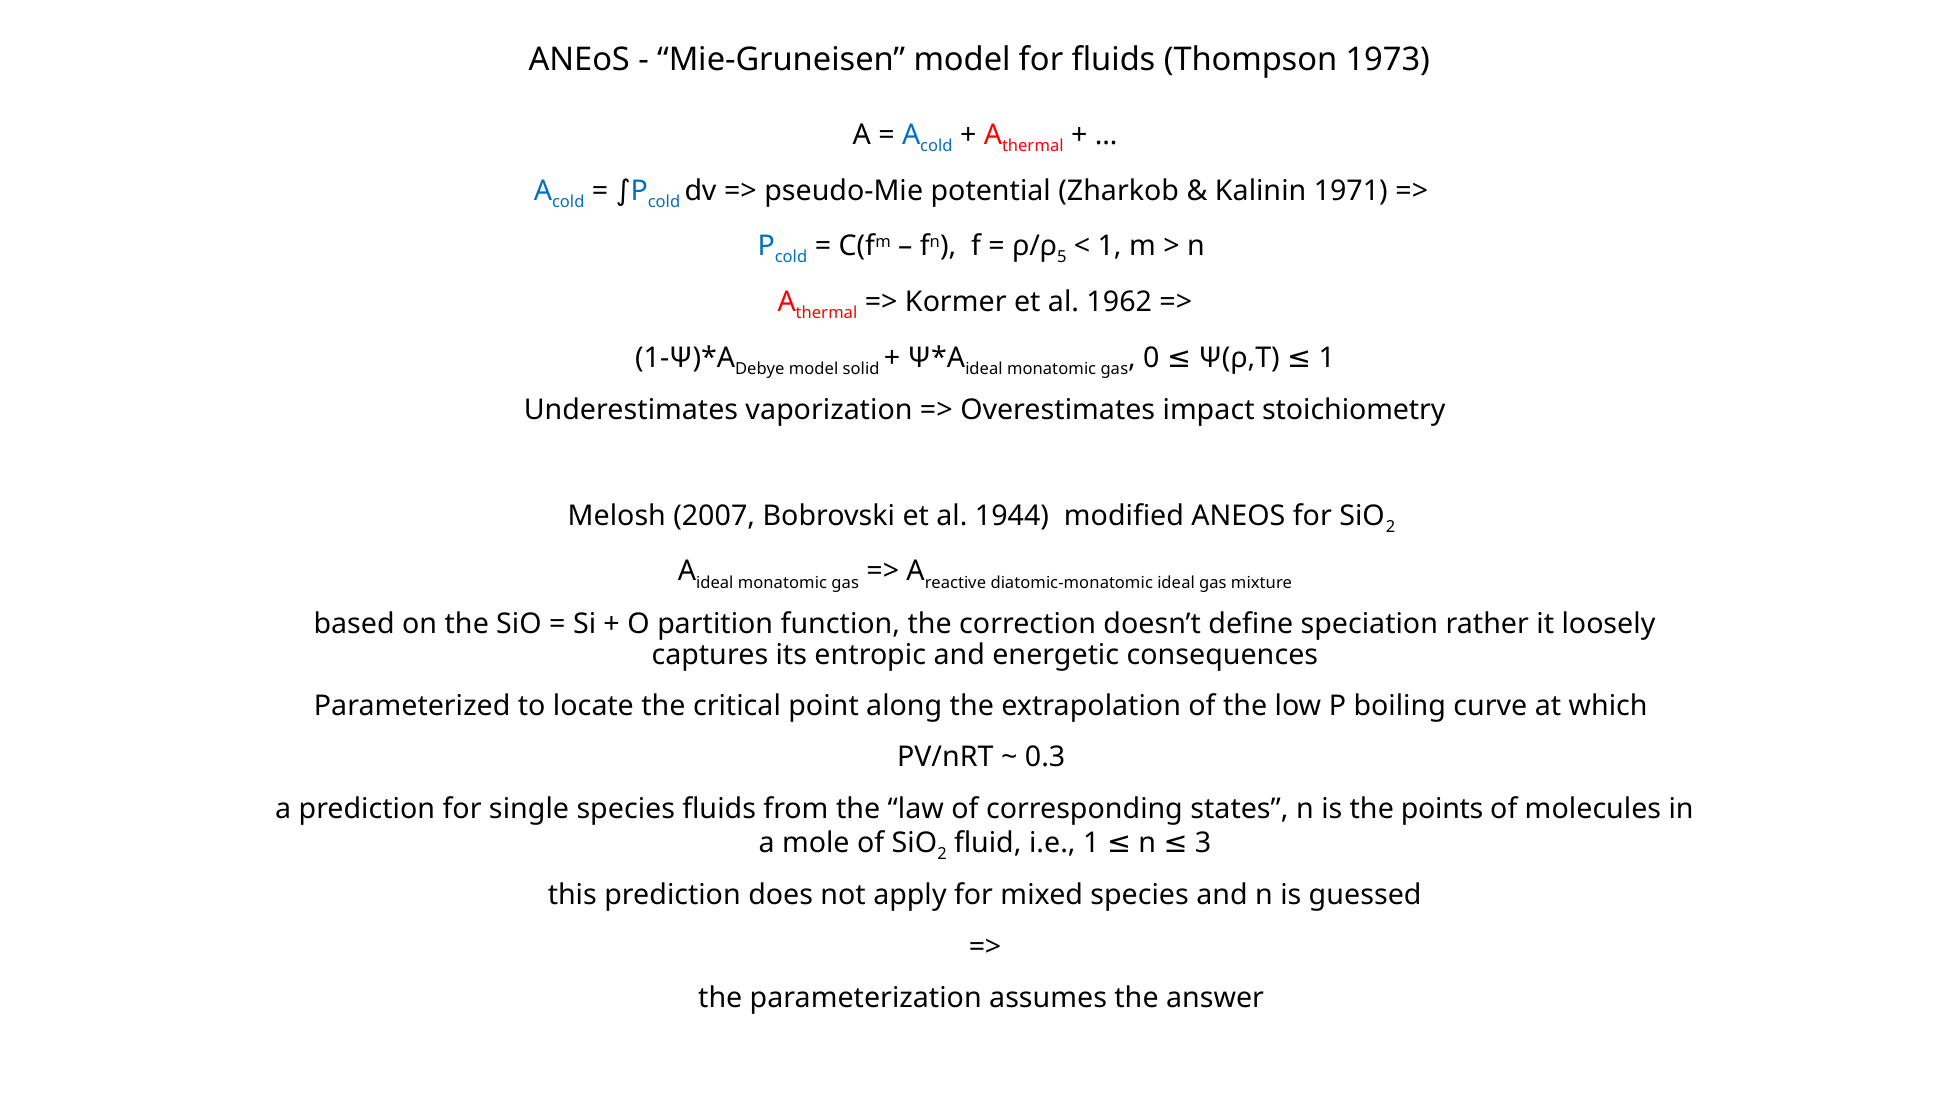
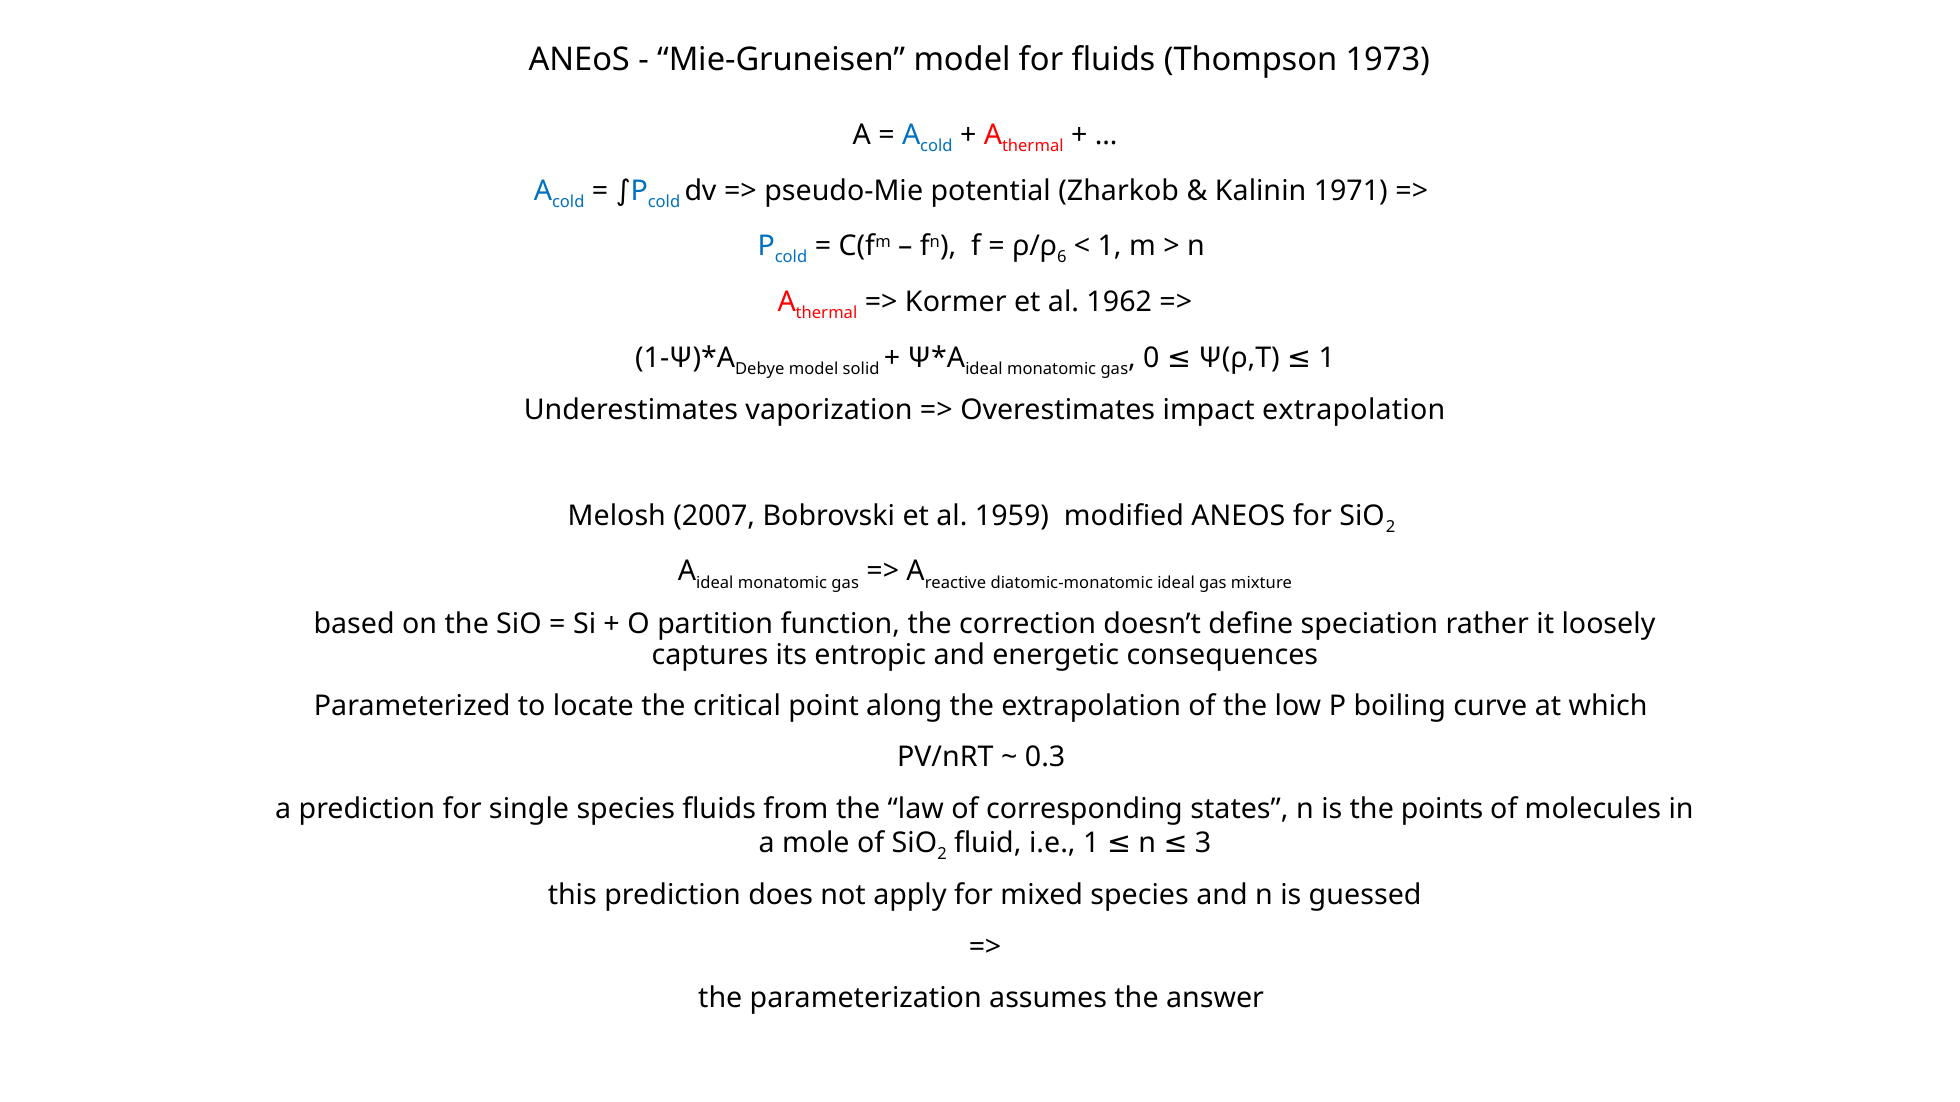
5: 5 -> 6 (1062, 258)
impact stoichiometry: stoichiometry -> extrapolation (1354, 410)
1944: 1944 -> 1959 (1012, 516)
